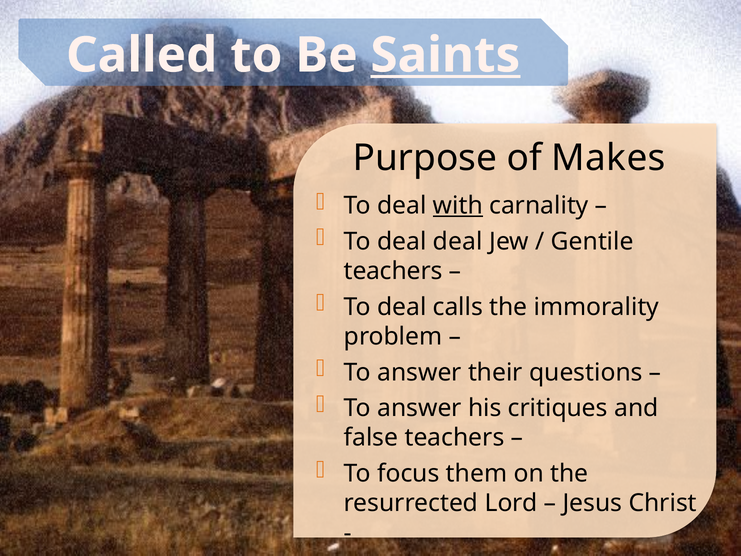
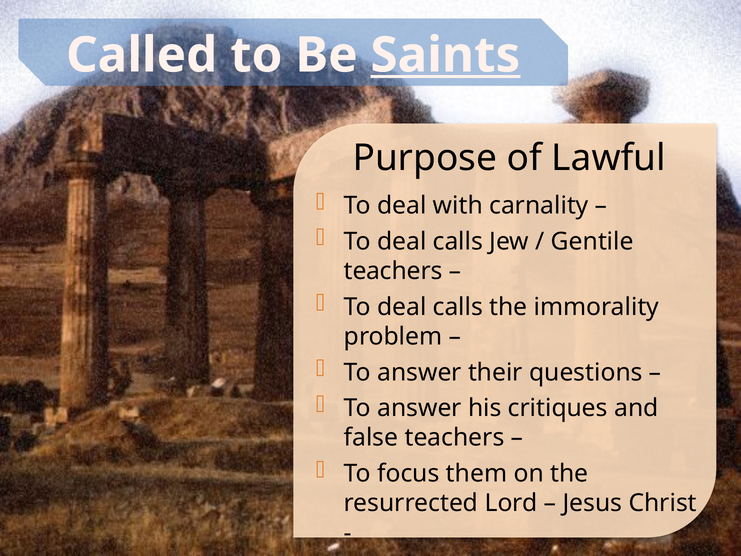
Makes: Makes -> Lawful (609, 158)
with underline: present -> none (458, 205)
deal: deal -> calls (458, 241)
